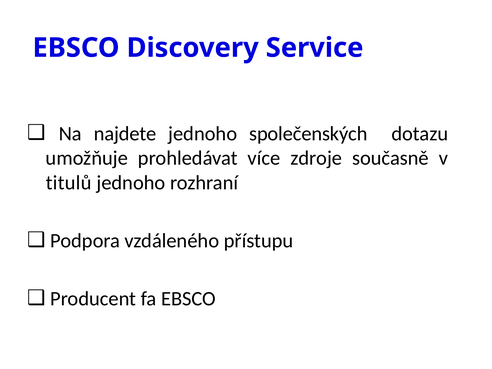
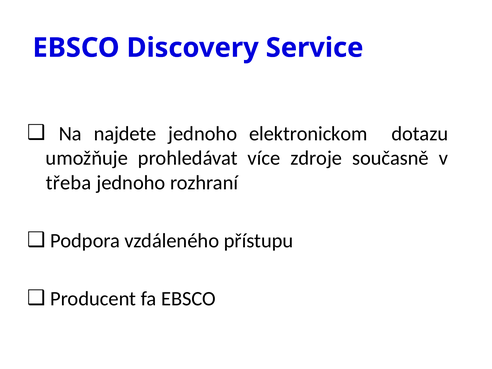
společenských: společenských -> elektronickom (308, 134)
titulů: titulů -> třeba (69, 183)
